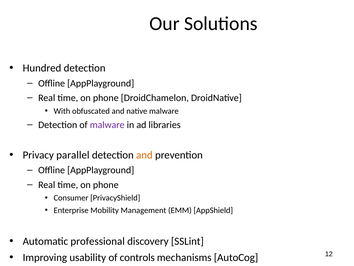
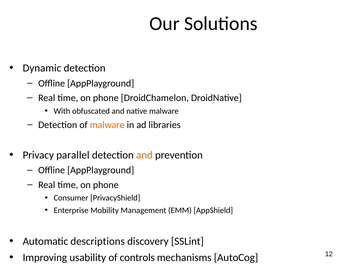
Hundred: Hundred -> Dynamic (42, 68)
malware colour: purple -> orange (107, 125)
professional: professional -> descriptions (98, 241)
